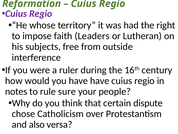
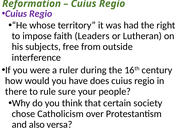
have have: have -> does (100, 80)
notes: notes -> there (16, 91)
dispute: dispute -> society (148, 103)
